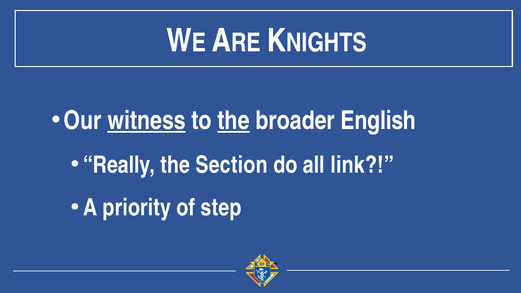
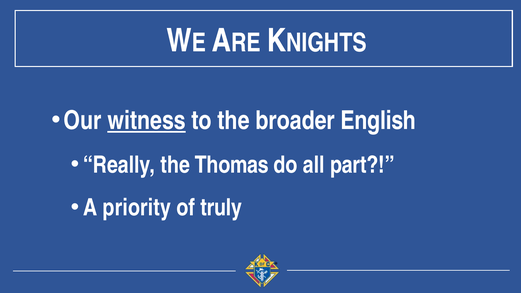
the underline: present -> none (234, 121)
Section: Section -> Thomas (232, 165)
link: link -> part (362, 165)
step: step -> truly (221, 208)
